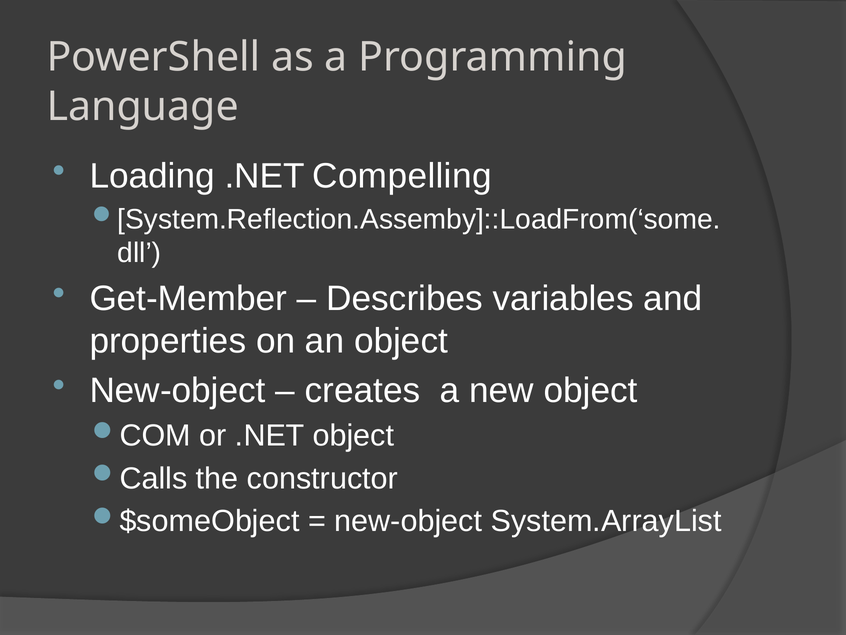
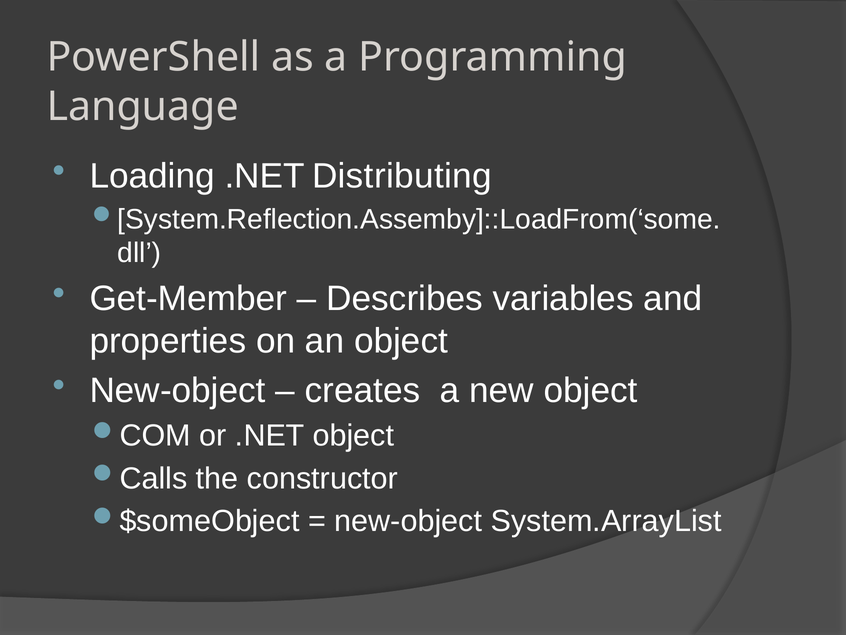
Compelling: Compelling -> Distributing (402, 176)
